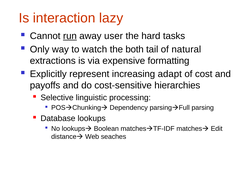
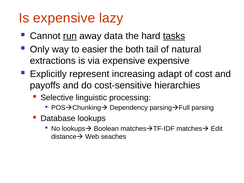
Is interaction: interaction -> expensive (64, 18)
user: user -> data (114, 36)
tasks underline: none -> present (174, 36)
watch: watch -> easier (95, 49)
expensive formatting: formatting -> expensive (169, 61)
